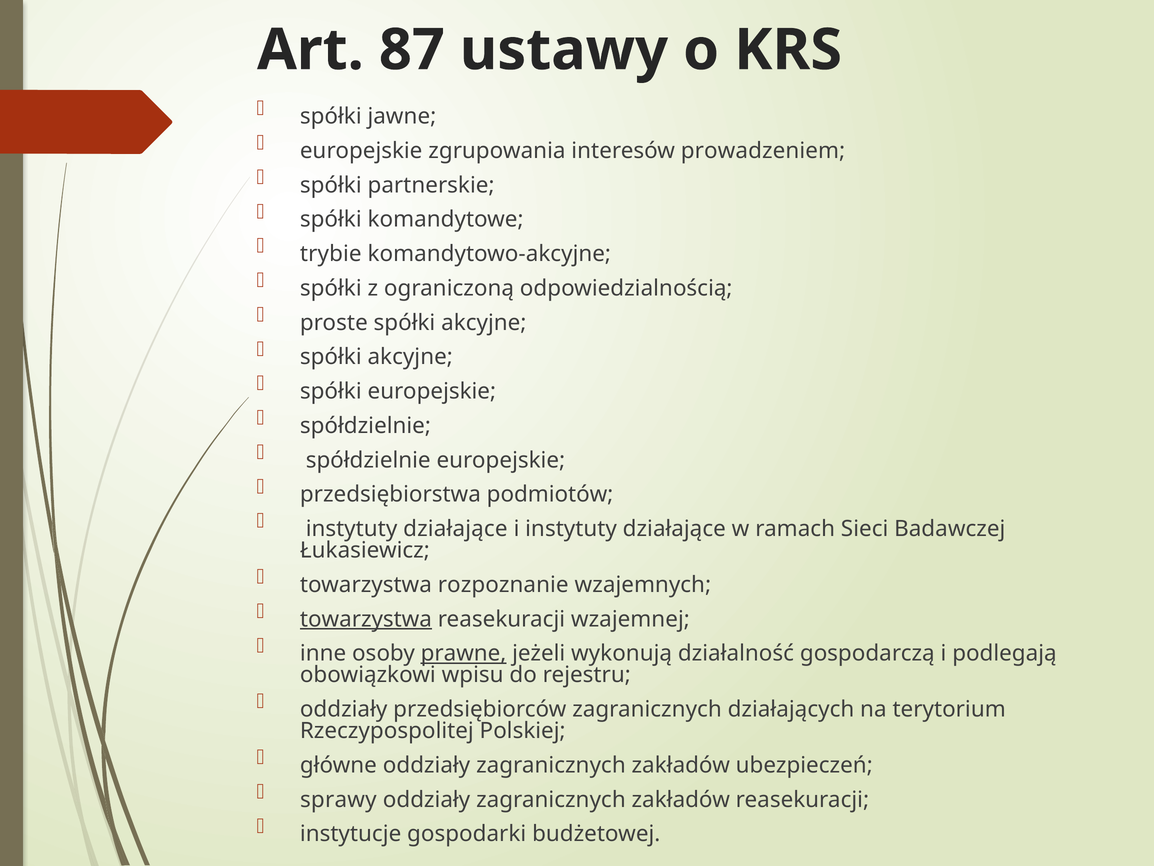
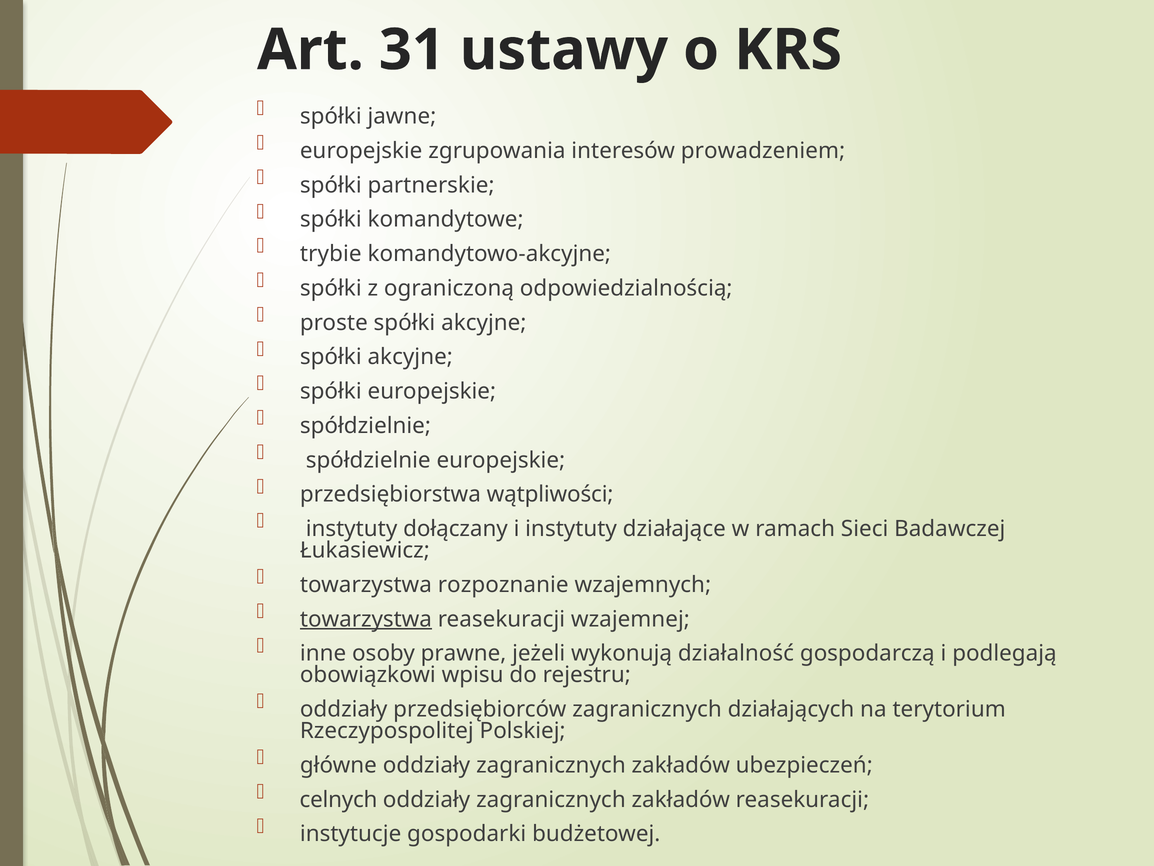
87: 87 -> 31 (412, 50)
podmiotów: podmiotów -> wątpliwości (550, 494)
działające: działające -> dołączany (455, 529)
prawne underline: present -> none (464, 653)
sprawy: sprawy -> celnych (339, 799)
